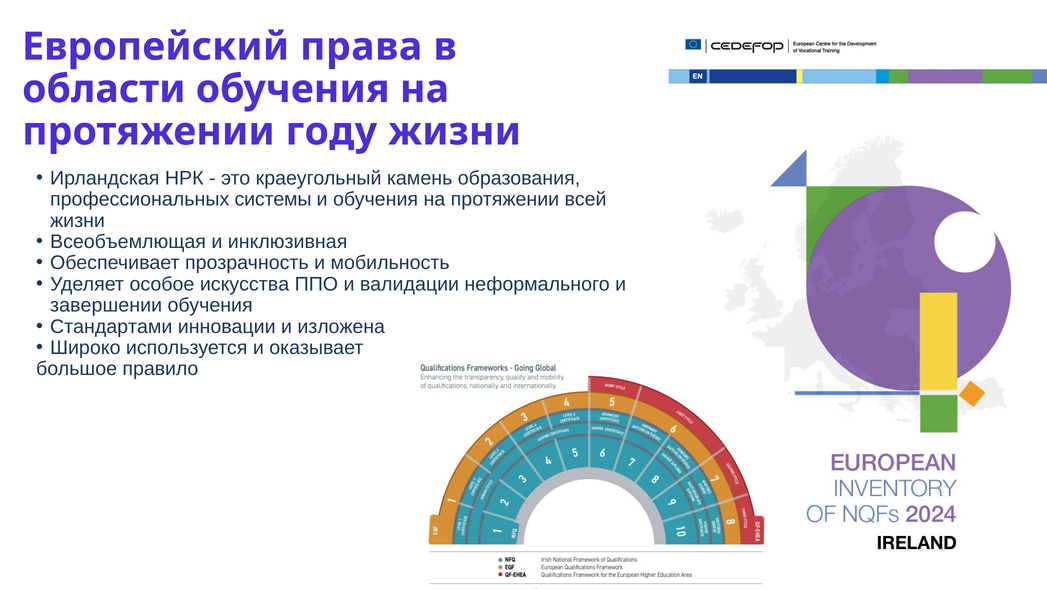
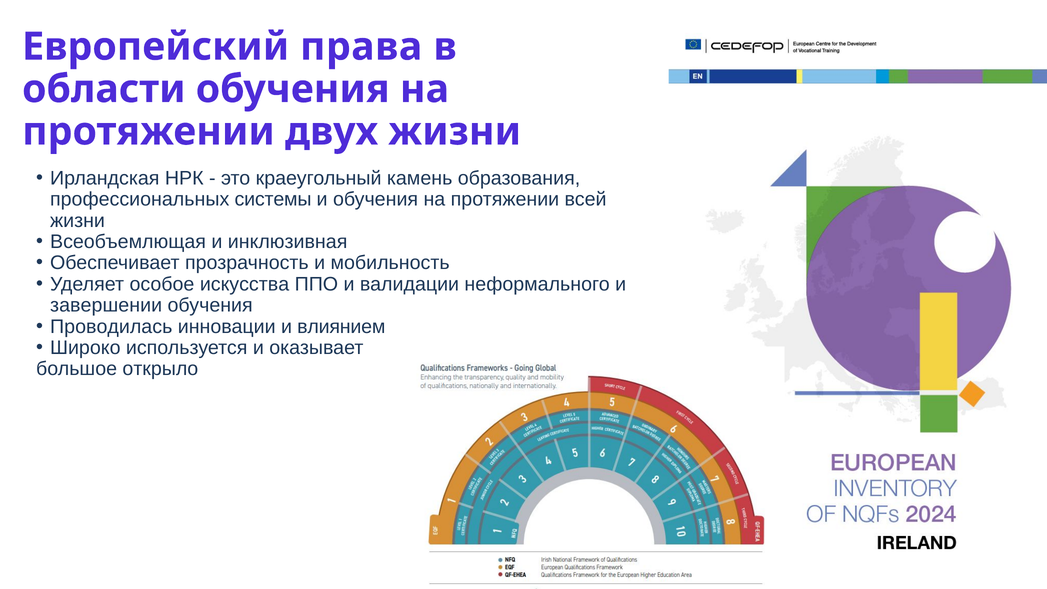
году: году -> двух (332, 132)
Стандартами: Стандартами -> Проводилась (111, 327)
изложена: изложена -> влиянием (341, 327)
правило: правило -> открыло (160, 369)
